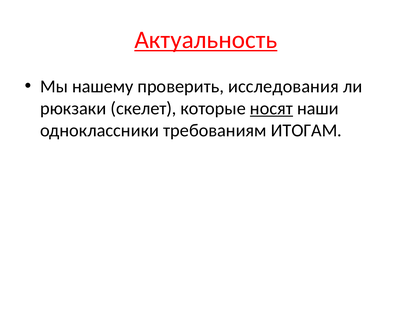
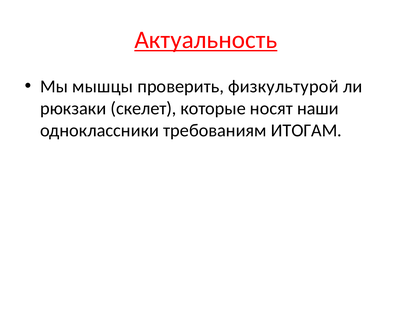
нашему: нашему -> мышцы (103, 86)
исследования: исследования -> физкультурой (283, 86)
носят underline: present -> none (271, 108)
